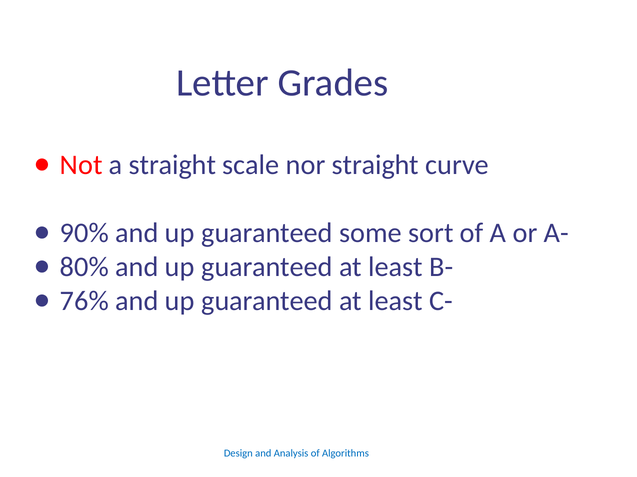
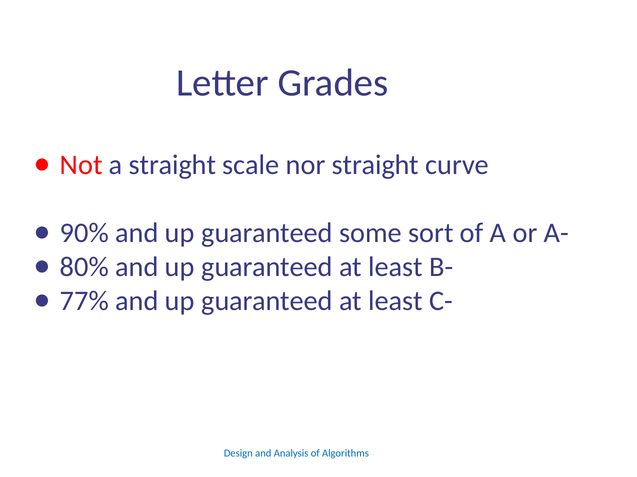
76%: 76% -> 77% (84, 301)
